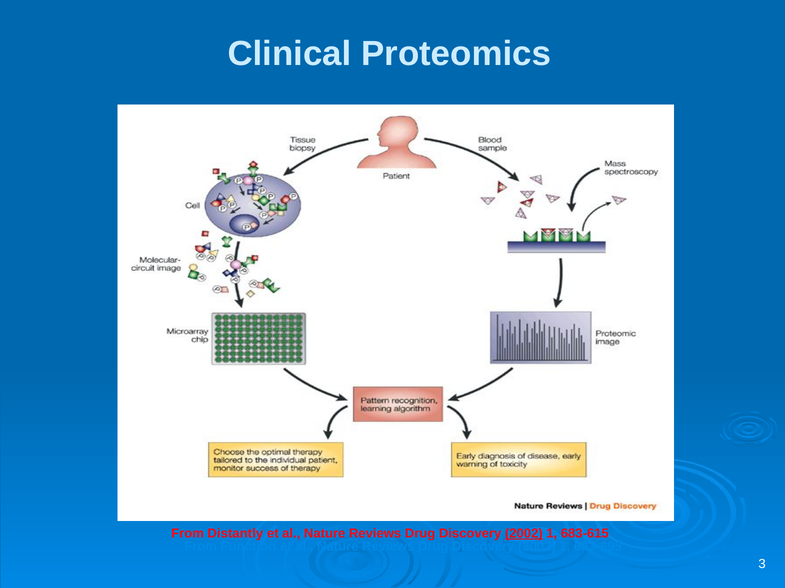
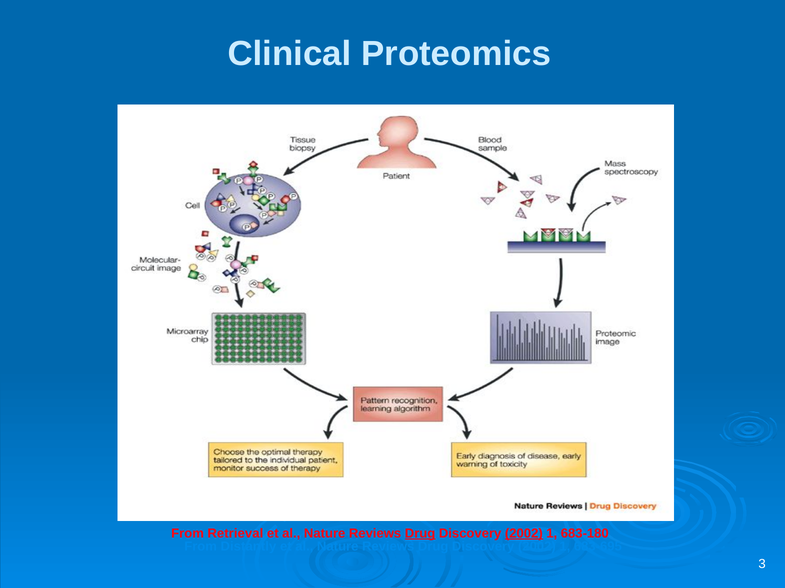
Distantly: Distantly -> Retrieval (235, 534)
Drug underline: none -> present (420, 534)
683-615: 683-615 -> 683-180 (585, 534)
Function: Function -> Distantly (248, 547)
